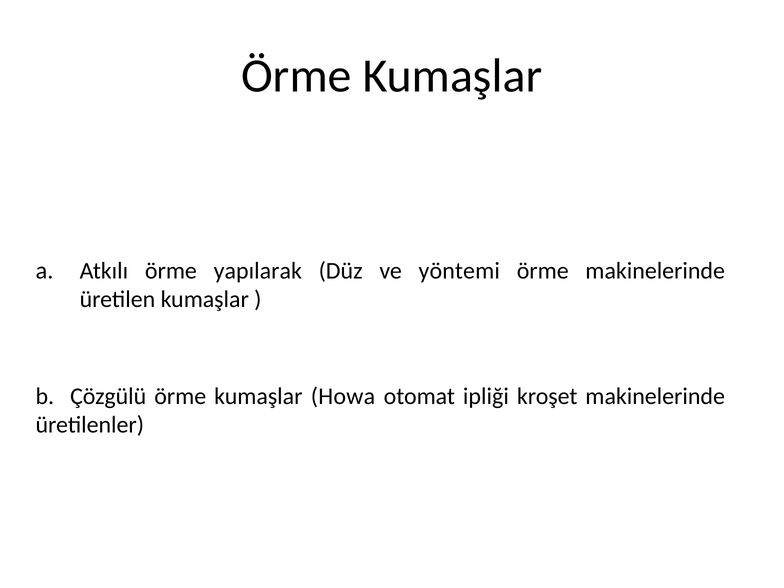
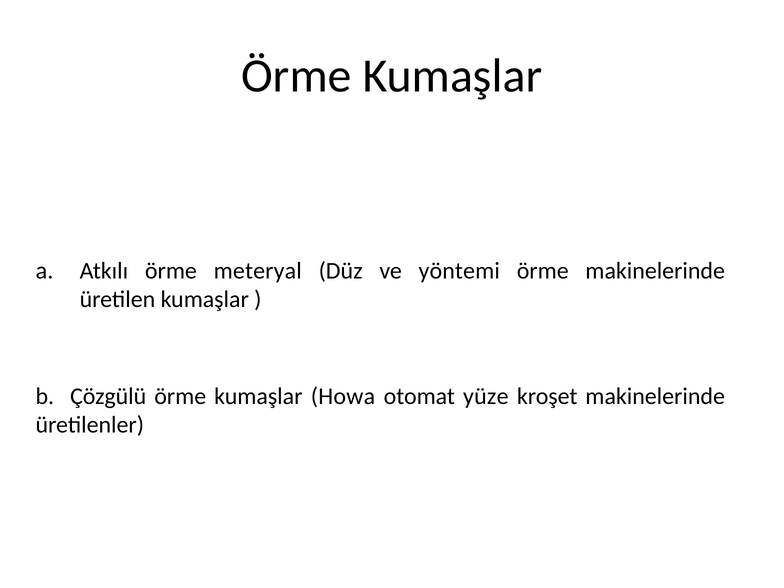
yapılarak: yapılarak -> meteryal (258, 271)
ipliği: ipliği -> yüze (486, 396)
